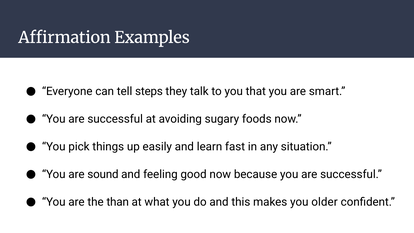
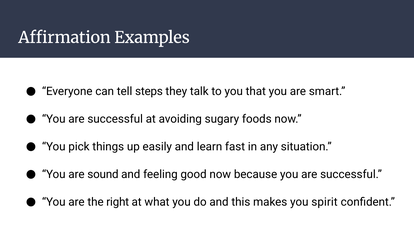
than: than -> right (118, 202)
older: older -> spirit (324, 202)
